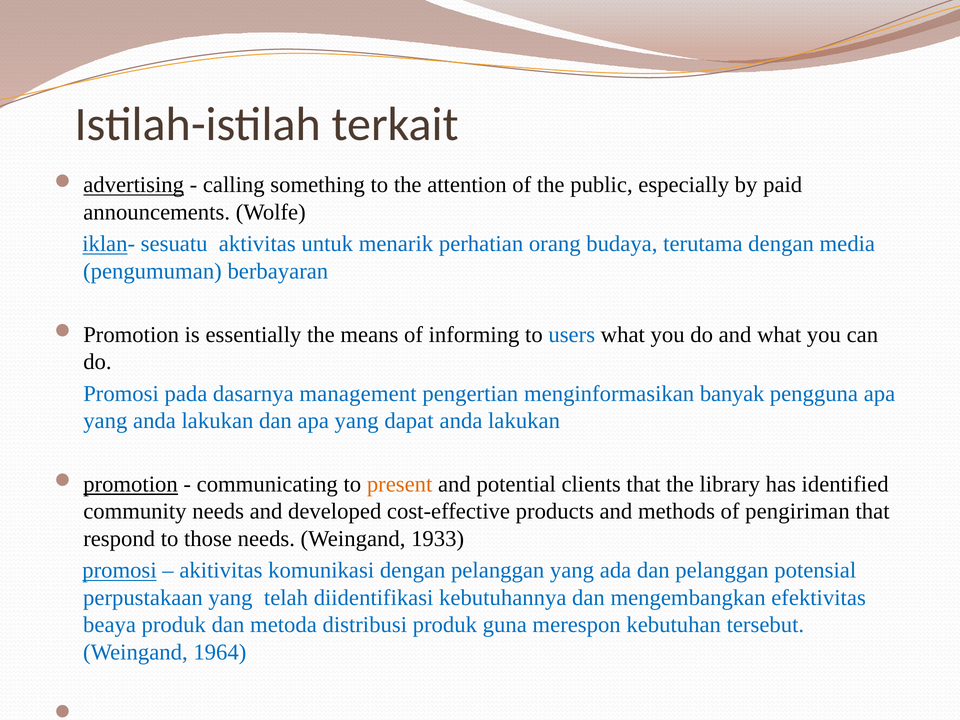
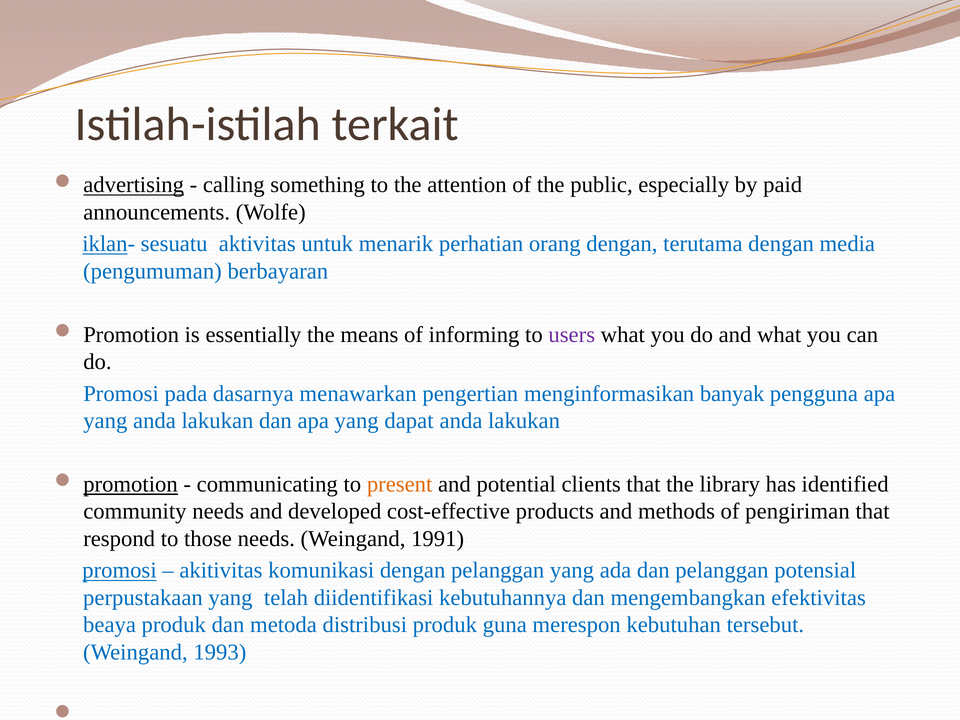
orang budaya: budaya -> dengan (622, 244)
users colour: blue -> purple (572, 335)
management: management -> menawarkan (358, 394)
1933: 1933 -> 1991 (438, 539)
1964: 1964 -> 1993 (220, 652)
